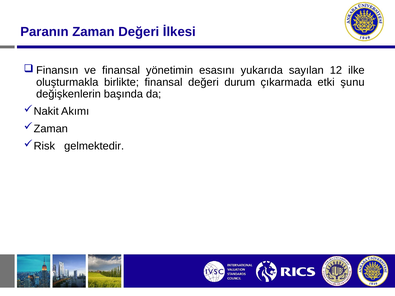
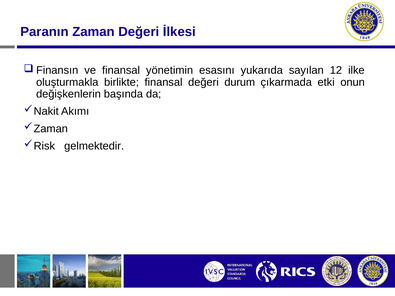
şunu: şunu -> onun (353, 82)
